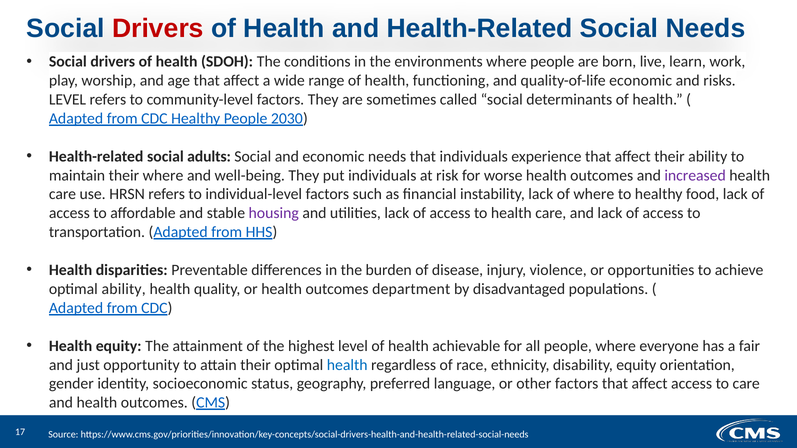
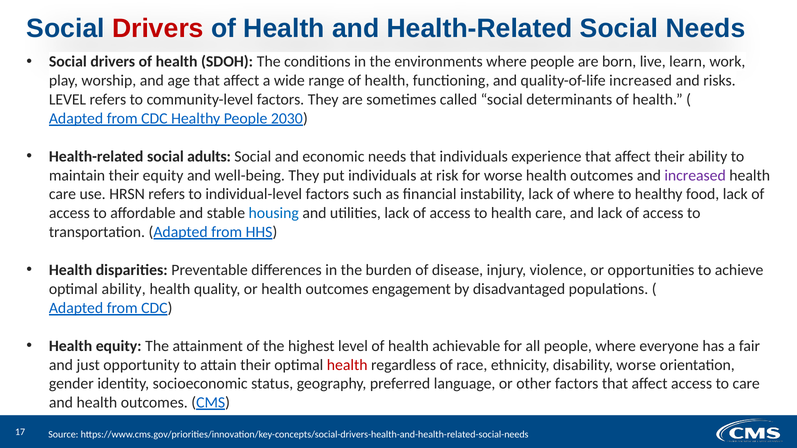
quality-of-life economic: economic -> increased (641, 81)
their where: where -> equity (163, 176)
housing colour: purple -> blue (274, 213)
department: department -> engagement (411, 289)
health colour: blue -> red (347, 365)
disability equity: equity -> worse (636, 365)
